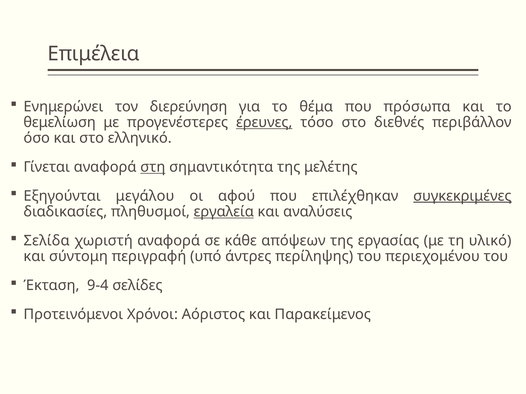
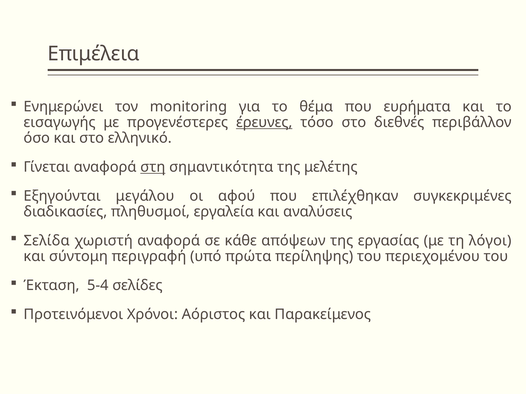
διερεύνηση: διερεύνηση -> monitoring (188, 107)
πρόσωπα: πρόσωπα -> ευρήματα (417, 107)
θεμελίωση: θεμελίωση -> εισαγωγής (60, 123)
συγκεκριμένες underline: present -> none (462, 196)
εργαλεία underline: present -> none (224, 212)
υλικό: υλικό -> λόγοι (490, 241)
άντρες: άντρες -> πρώτα (248, 257)
9-4: 9-4 -> 5-4 (98, 286)
